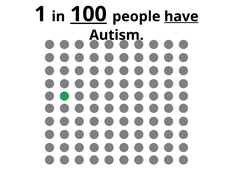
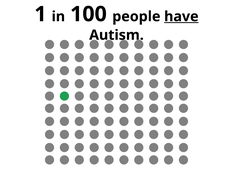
100 underline: present -> none (88, 14)
